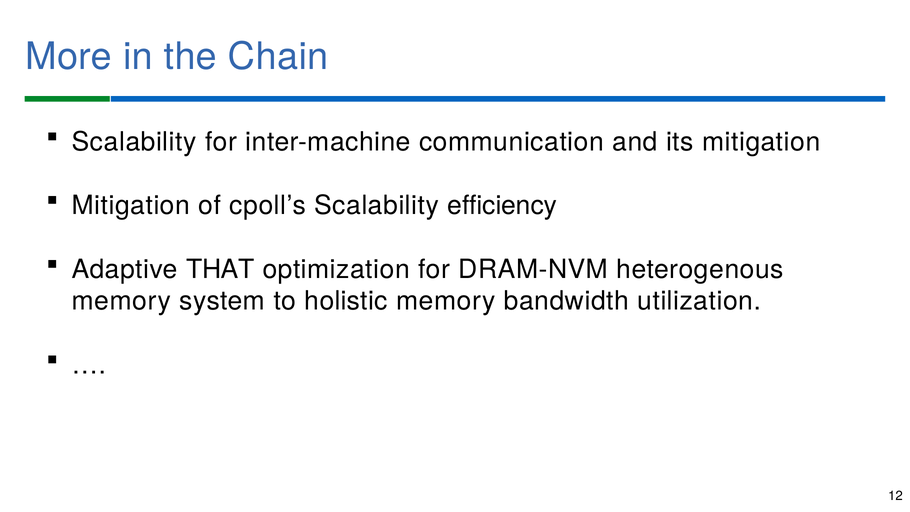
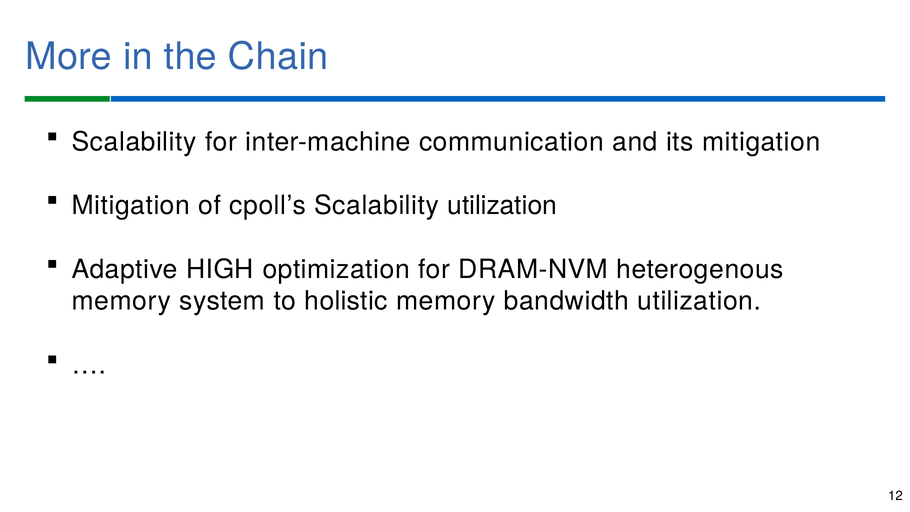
Scalability efﬁciency: efﬁciency -> utilization (502, 205)
THAT: THAT -> HIGH (220, 269)
